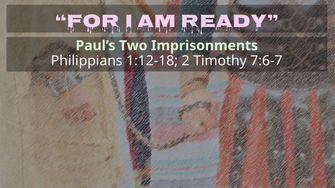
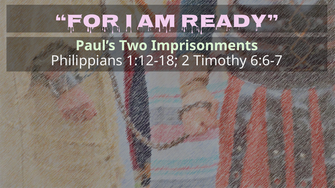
7:6-7: 7:6-7 -> 6:6-7 (267, 61)
